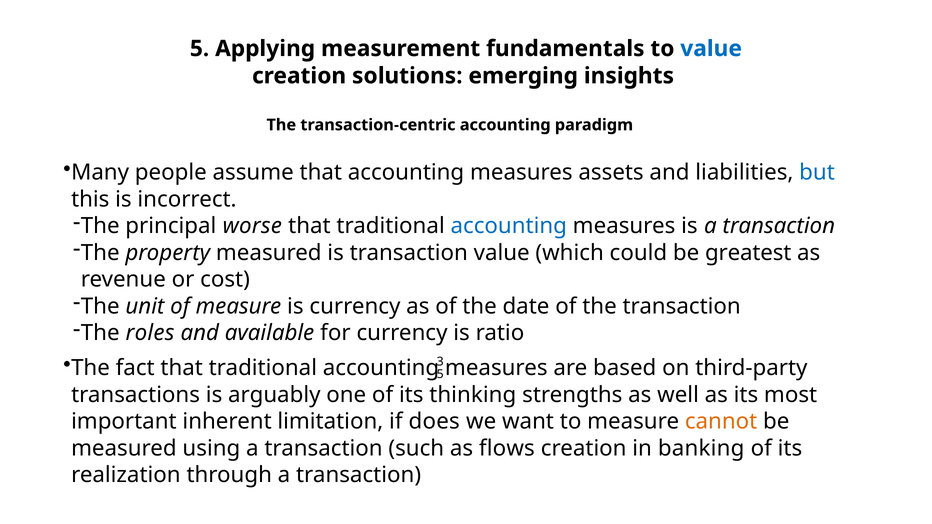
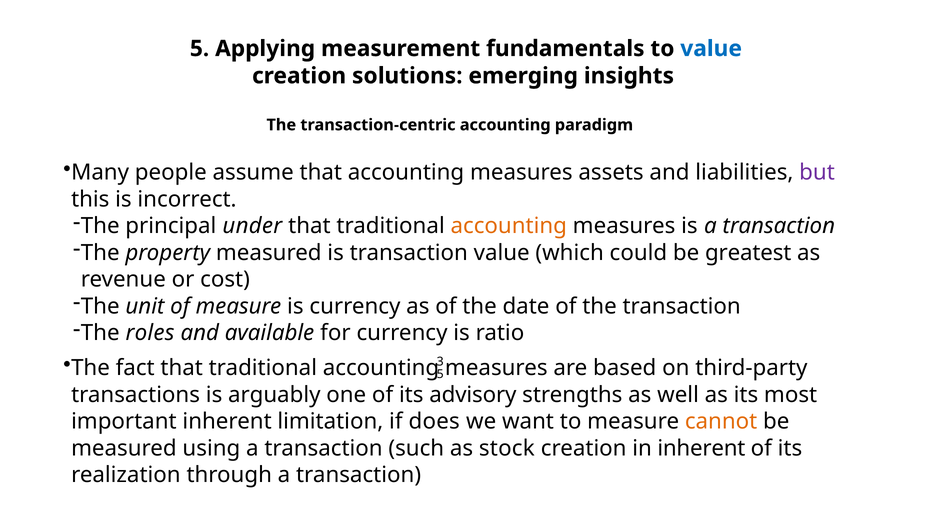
but colour: blue -> purple (817, 173)
worse: worse -> under (252, 226)
accounting colour: blue -> orange (509, 226)
thinking: thinking -> advisory (473, 395)
flows: flows -> stock (507, 449)
in banking: banking -> inherent (701, 449)
